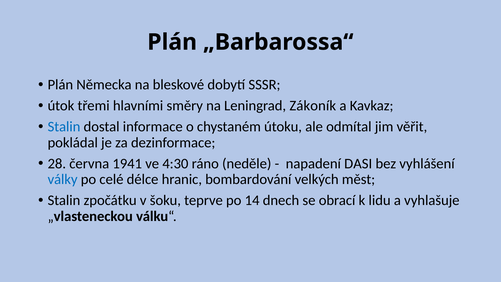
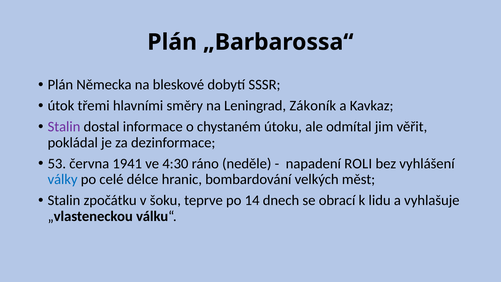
Stalin colour: blue -> purple (64, 127)
28: 28 -> 53 (57, 164)
DASI: DASI -> ROLI (358, 164)
